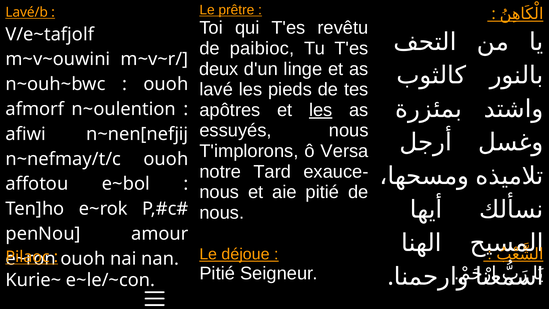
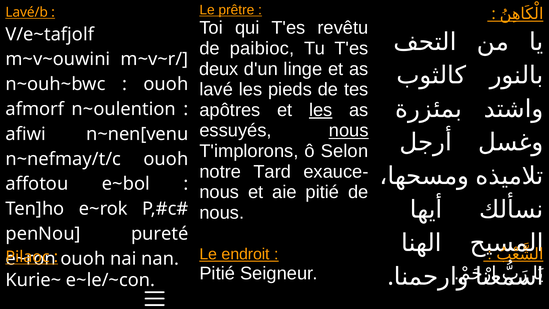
nous underline: none -> present (349, 131)
n~nen[nefjij: n~nen[nefjij -> n~nen[venu (137, 134)
Versa: Versa -> Selon (344, 151)
amour: amour -> pureté (160, 234)
déjoue: déjoue -> endroit (246, 254)
